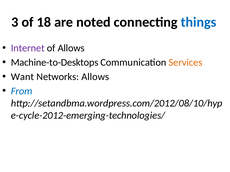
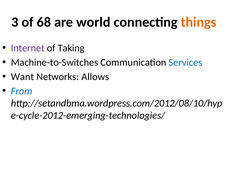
18: 18 -> 68 (44, 22)
noted: noted -> world (93, 22)
things colour: blue -> orange (199, 22)
of Allows: Allows -> Taking (71, 48)
Machine-to-Desktops: Machine-to-Desktops -> Machine-to-Switches (55, 63)
Services colour: orange -> blue (185, 63)
